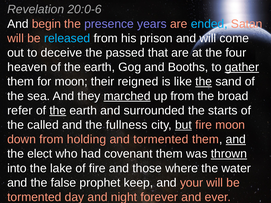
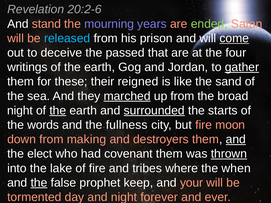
20:0-6: 20:0-6 -> 20:2-6 (85, 9)
begin: begin -> stand (46, 24)
presence: presence -> mourning (109, 24)
ended colour: light blue -> light green (209, 24)
come underline: none -> present (234, 38)
heaven: heaven -> writings (27, 67)
Booths: Booths -> Jordan (188, 67)
for moon: moon -> these (71, 82)
the underline: present -> none (204, 82)
refer: refer -> night (20, 111)
surrounded underline: none -> present (154, 111)
called: called -> words (43, 125)
but underline: present -> none (183, 125)
holding: holding -> making (87, 140)
and tormented: tormented -> destroyers (161, 140)
those: those -> tribes (147, 168)
water: water -> when (236, 168)
the underline: none -> present (39, 183)
